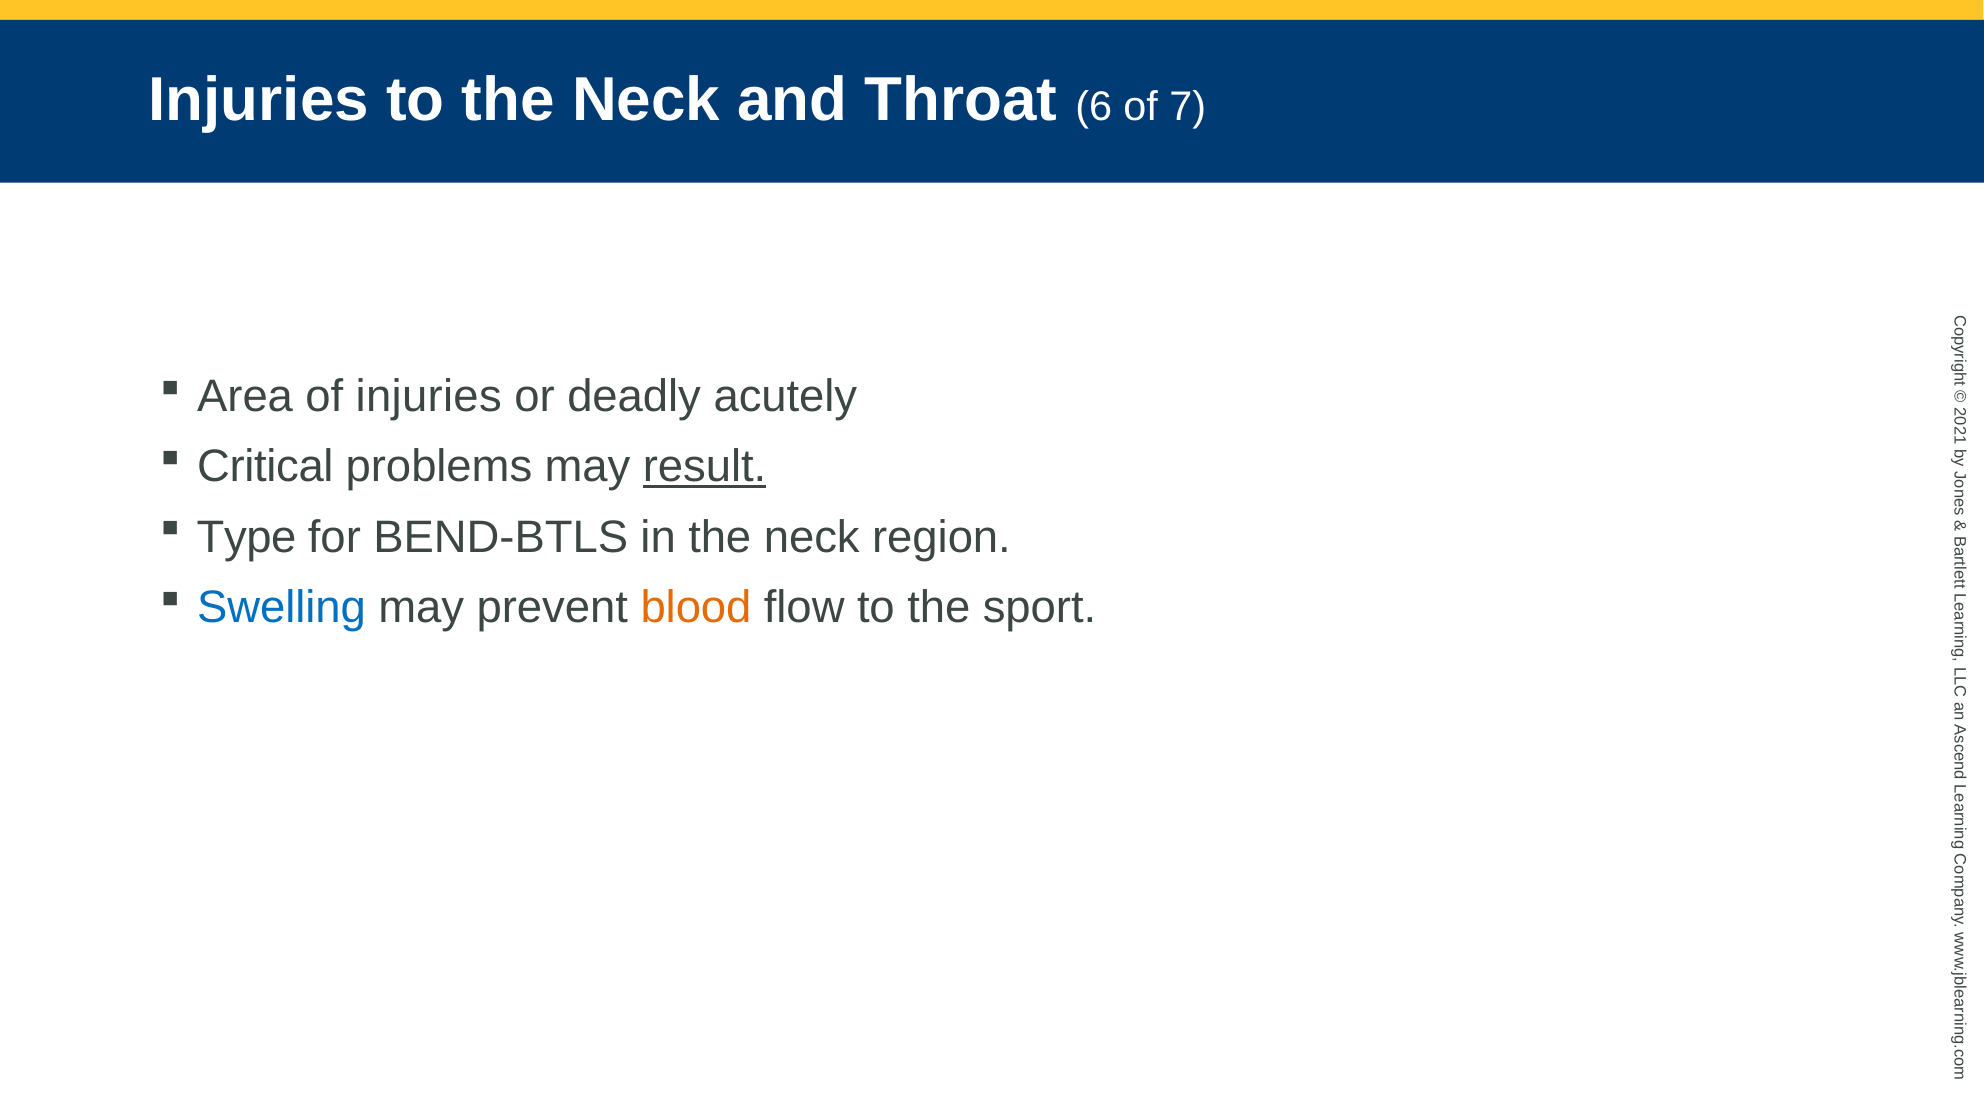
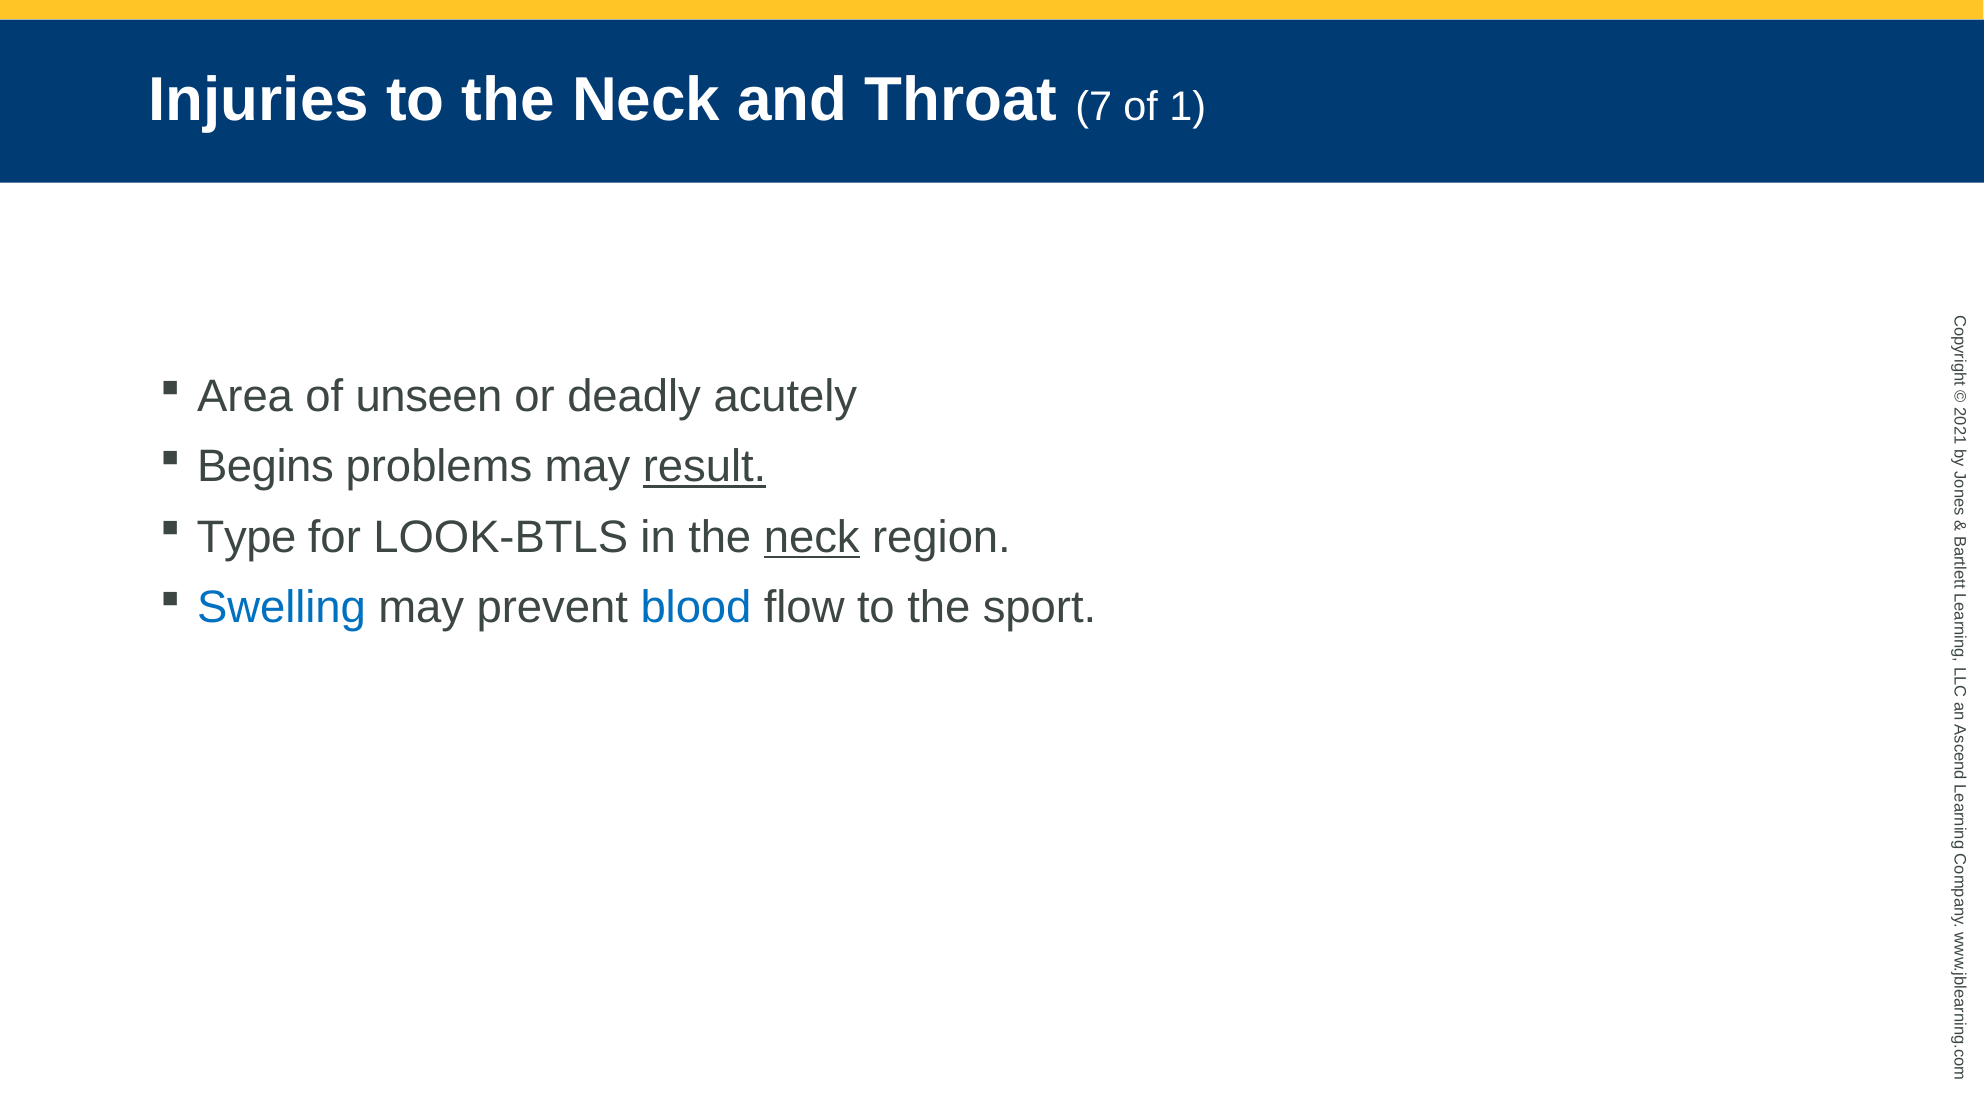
6: 6 -> 7 (1094, 107)
of 7: 7 -> 1 (1188, 107)
of injuries: injuries -> unseen (429, 396)
Critical: Critical -> Begins (265, 467)
BEND-BTLS: BEND-BTLS -> LOOK-BTLS (501, 537)
neck underline: none -> present (812, 537)
blood colour: orange -> blue (696, 608)
